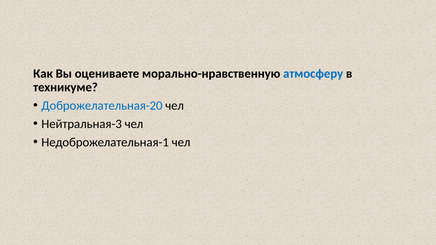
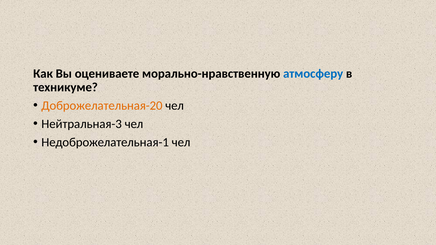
Доброжелательная-20 colour: blue -> orange (102, 106)
